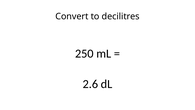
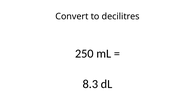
2.6: 2.6 -> 8.3 (90, 84)
